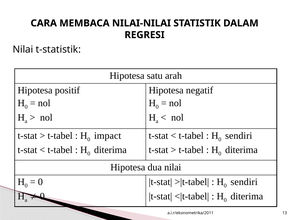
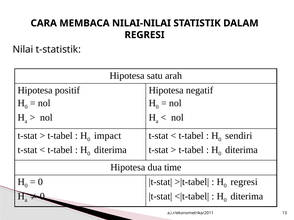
dua nilai: nilai -> time (173, 168)
sendiri: sendiri -> regresi (244, 182)
